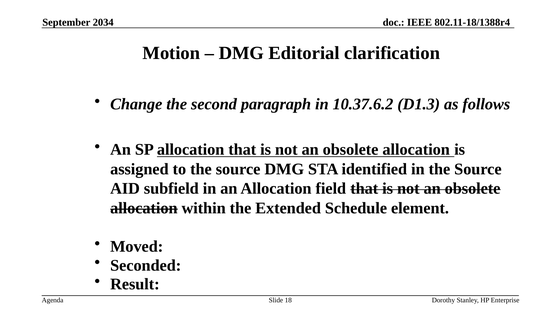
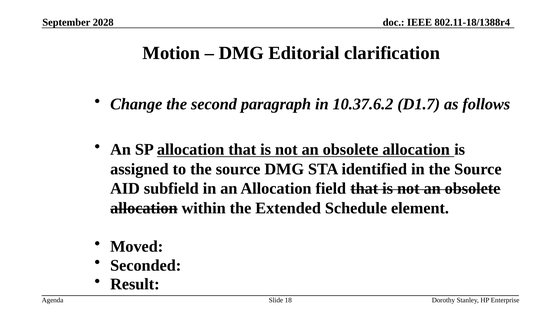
2034: 2034 -> 2028 (103, 22)
D1.3: D1.3 -> D1.7 (419, 104)
